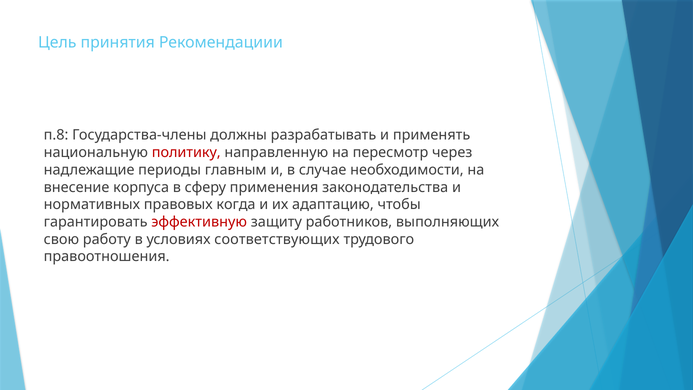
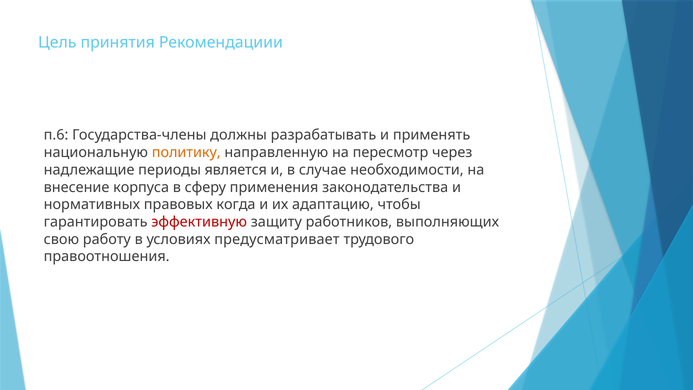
п.8: п.8 -> п.6 (56, 135)
политику colour: red -> orange (186, 152)
главным: главным -> является (236, 170)
соответствующих: соответствующих -> предусматривает (277, 239)
